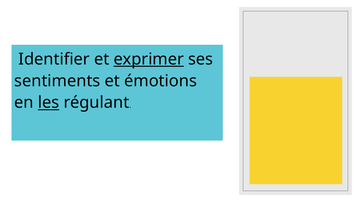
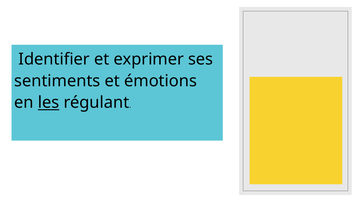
exprimer underline: present -> none (149, 59)
